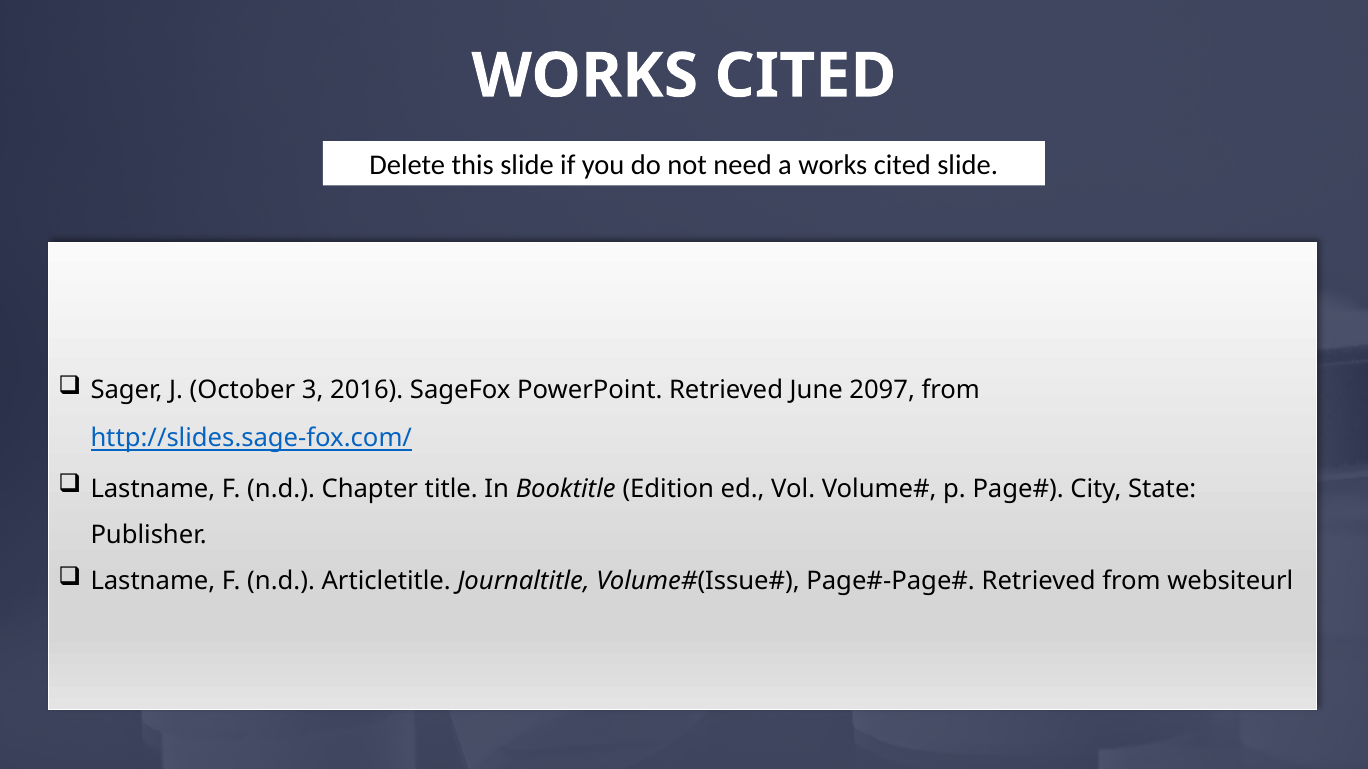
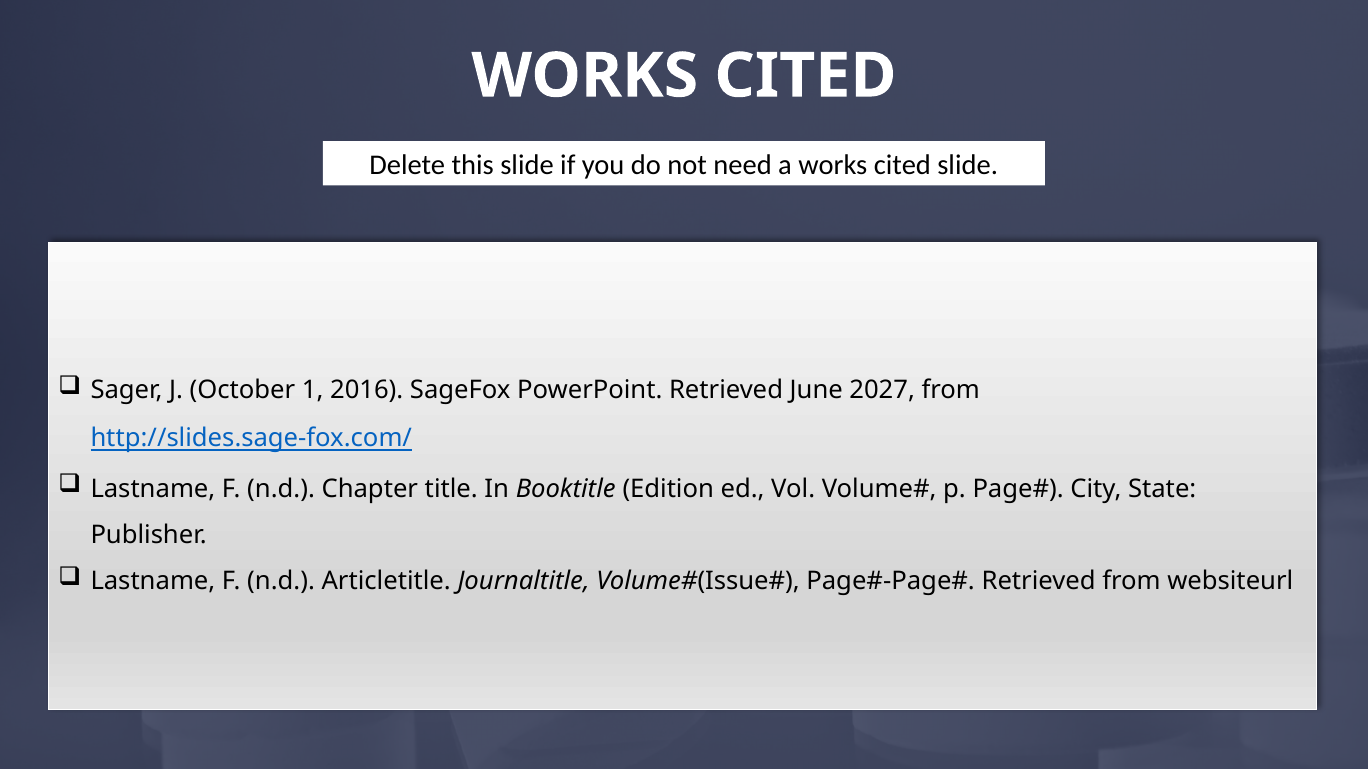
3: 3 -> 1 (313, 390)
2097: 2097 -> 2027 (882, 390)
